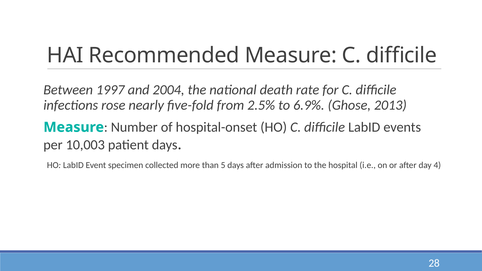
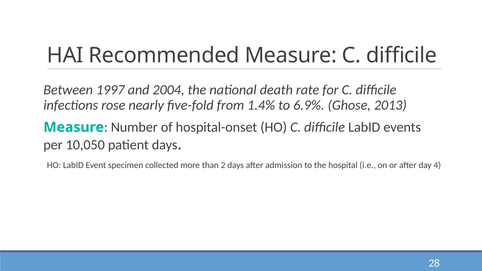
2.5%: 2.5% -> 1.4% (261, 105)
10,003: 10,003 -> 10,050 (85, 145)
5: 5 -> 2 (223, 165)
